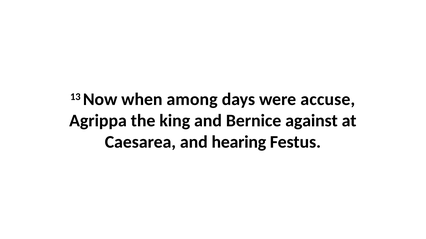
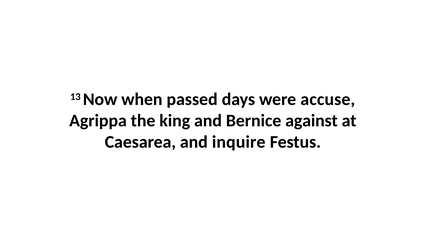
among: among -> passed (192, 100)
hearing: hearing -> inquire (239, 142)
